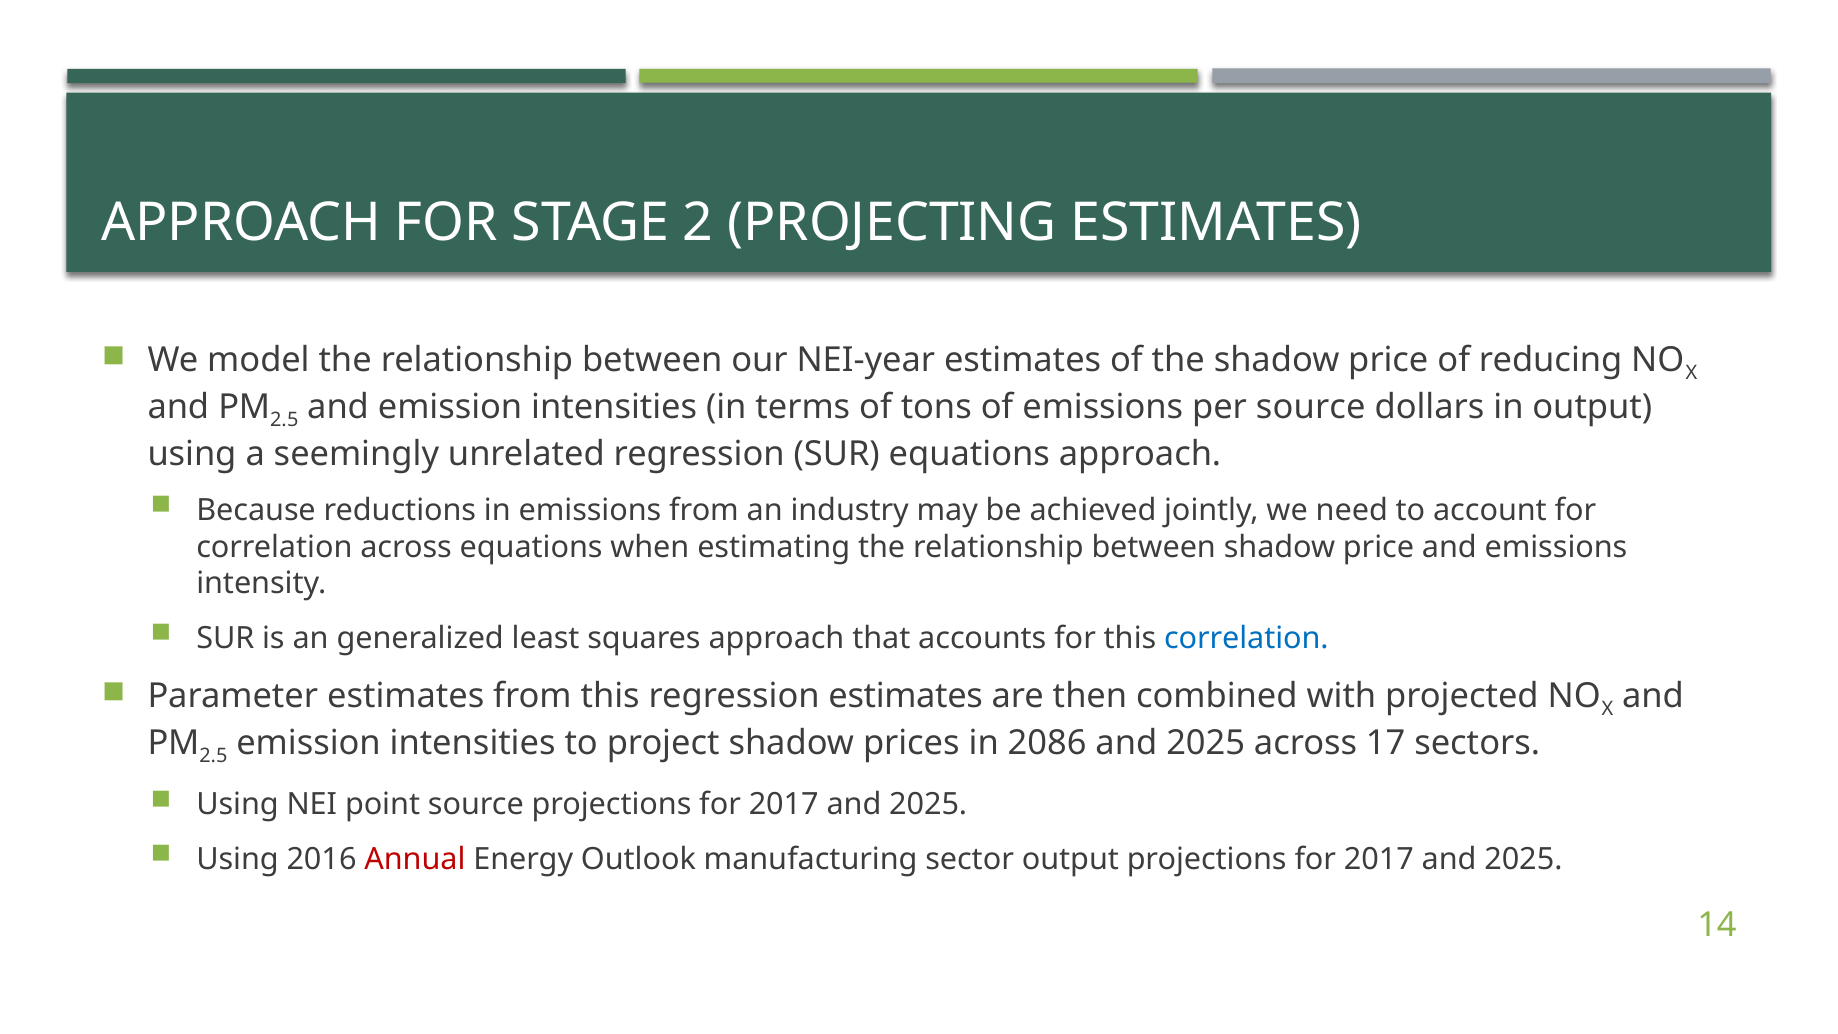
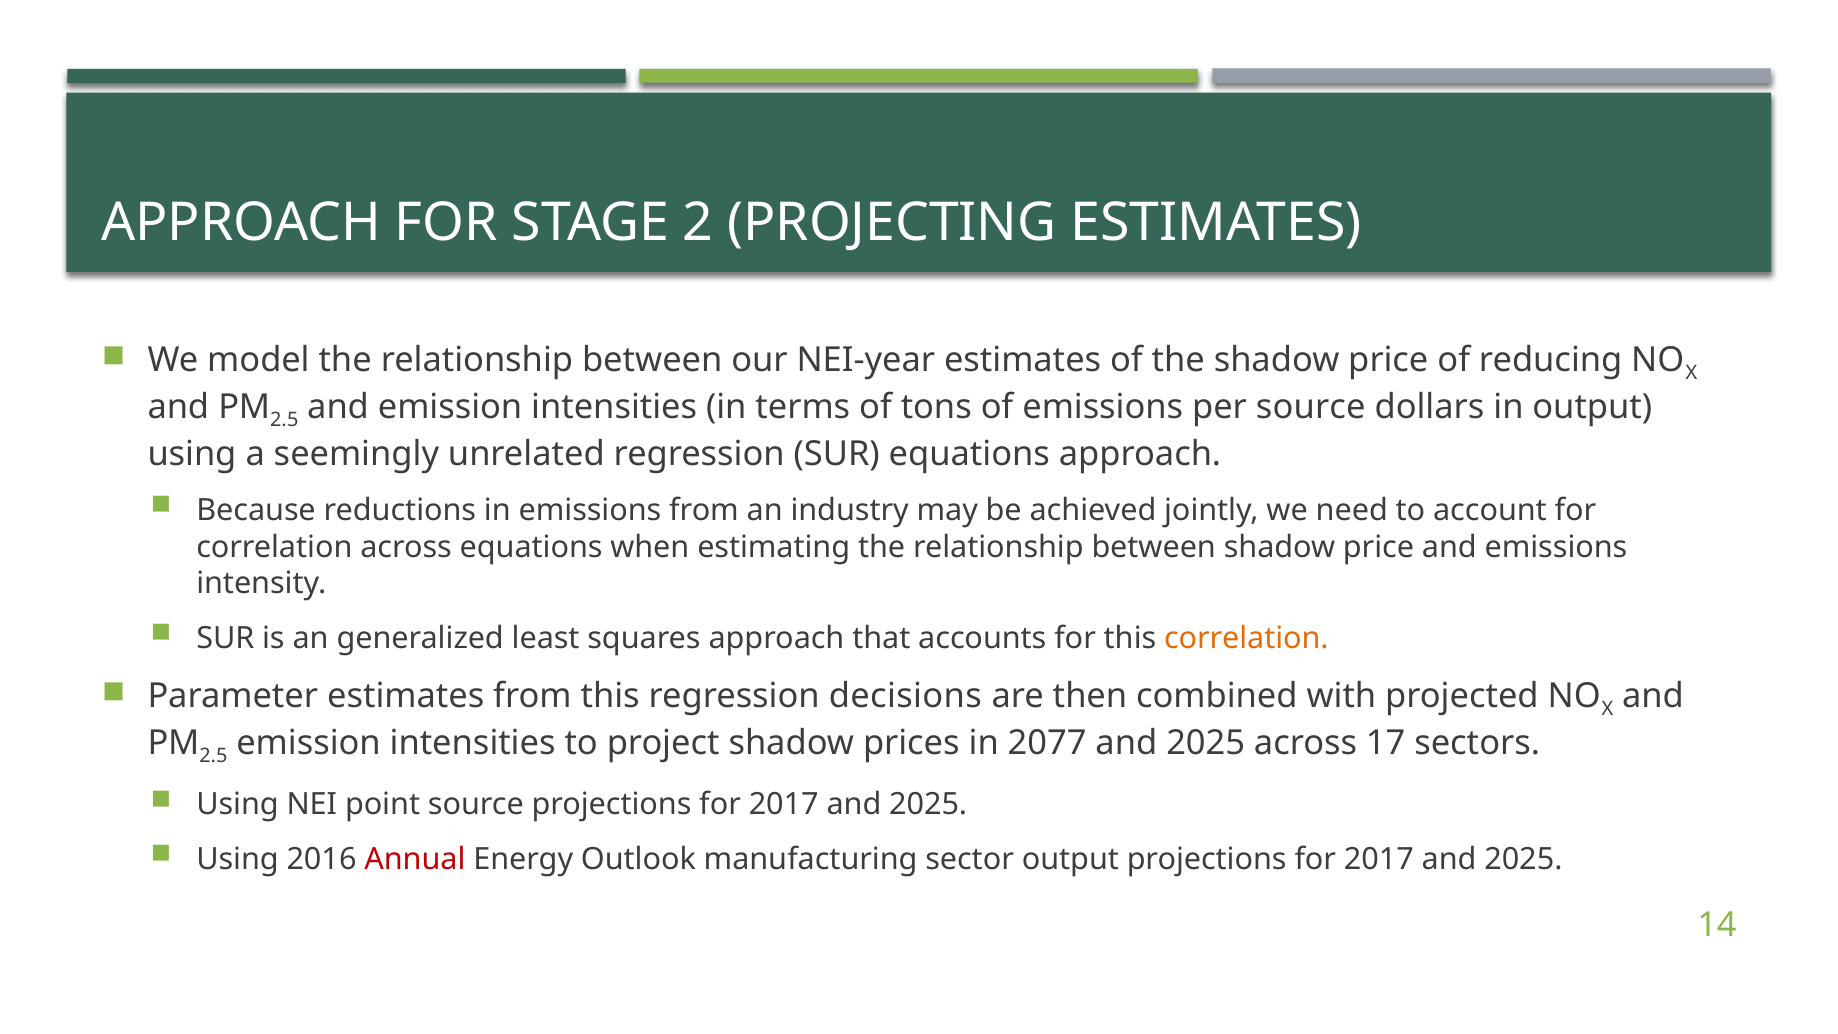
correlation colour: blue -> orange (1246, 638)
regression estimates: estimates -> decisions (905, 696)
2086: 2086 -> 2077 (1047, 743)
